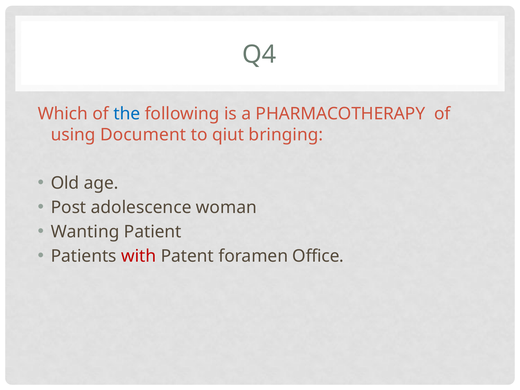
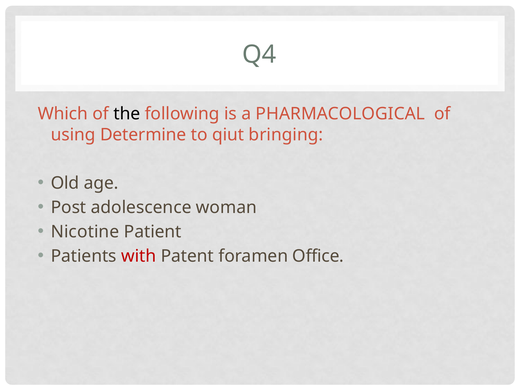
the colour: blue -> black (127, 114)
PHARMACOTHERAPY: PHARMACOTHERAPY -> PHARMACOLOGICAL (340, 114)
Document: Document -> Determine (143, 135)
Wanting: Wanting -> Nicotine (85, 232)
